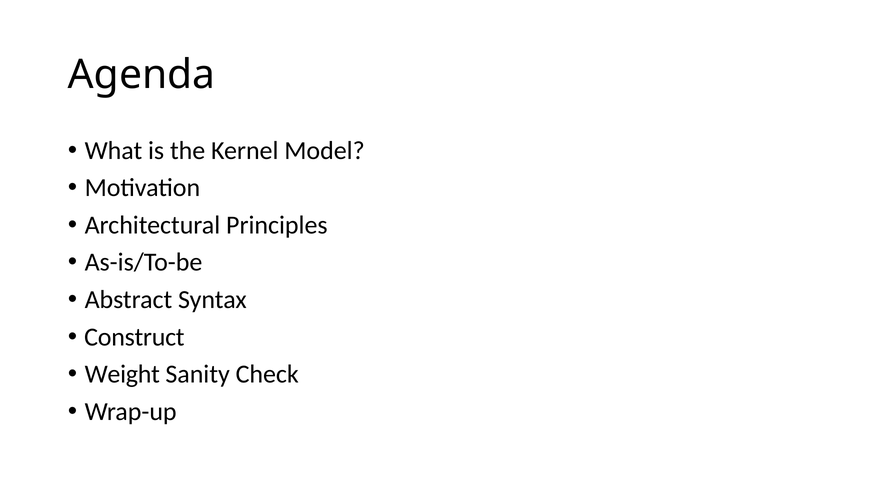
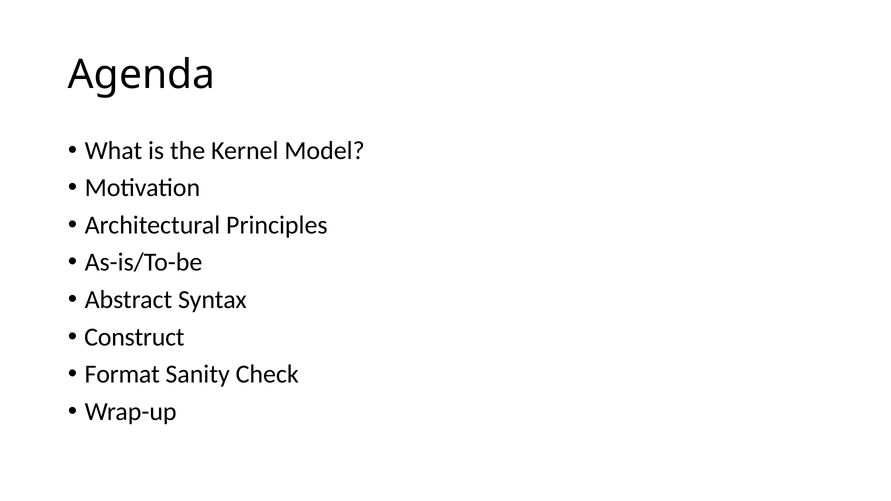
Weight: Weight -> Format (122, 374)
